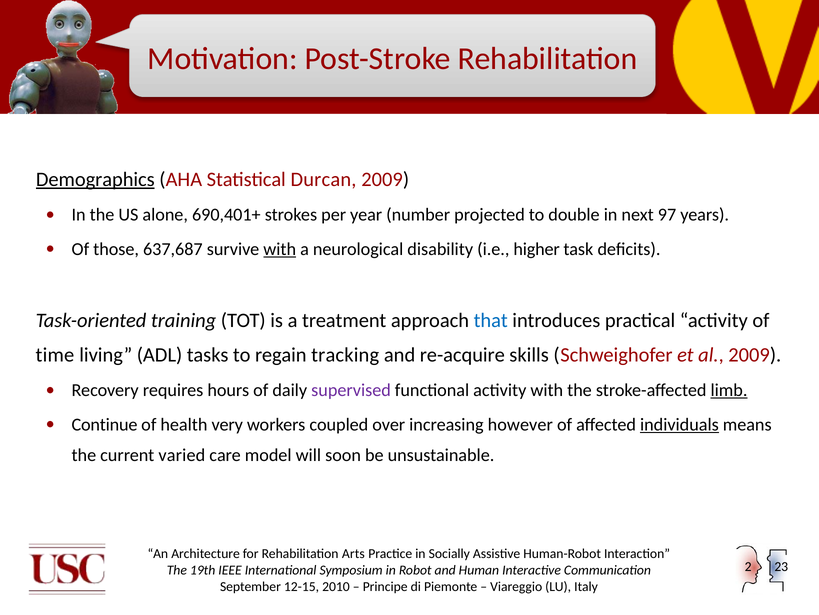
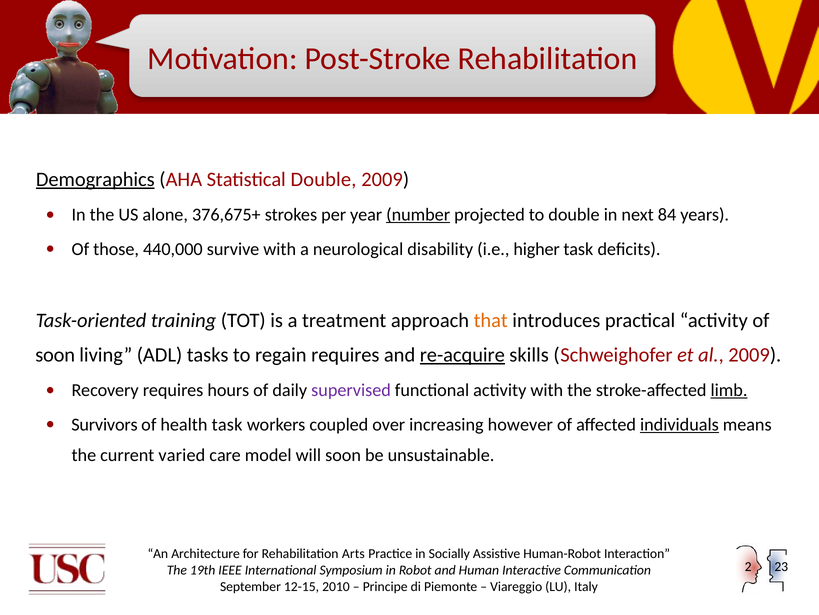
Statistical Durcan: Durcan -> Double (323, 179)
690,401+: 690,401+ -> 376,675+ (226, 215)
number underline: none -> present (418, 215)
97: 97 -> 84 (667, 215)
637,687: 637,687 -> 440,000 (173, 249)
with underline: present -> none (280, 249)
that colour: blue -> orange (491, 320)
time: time -> soon (55, 355)
regain tracking: tracking -> requires (345, 355)
re-acquire underline: none -> present (462, 355)
Continue: Continue -> Survivors (104, 424)
health very: very -> task (227, 424)
